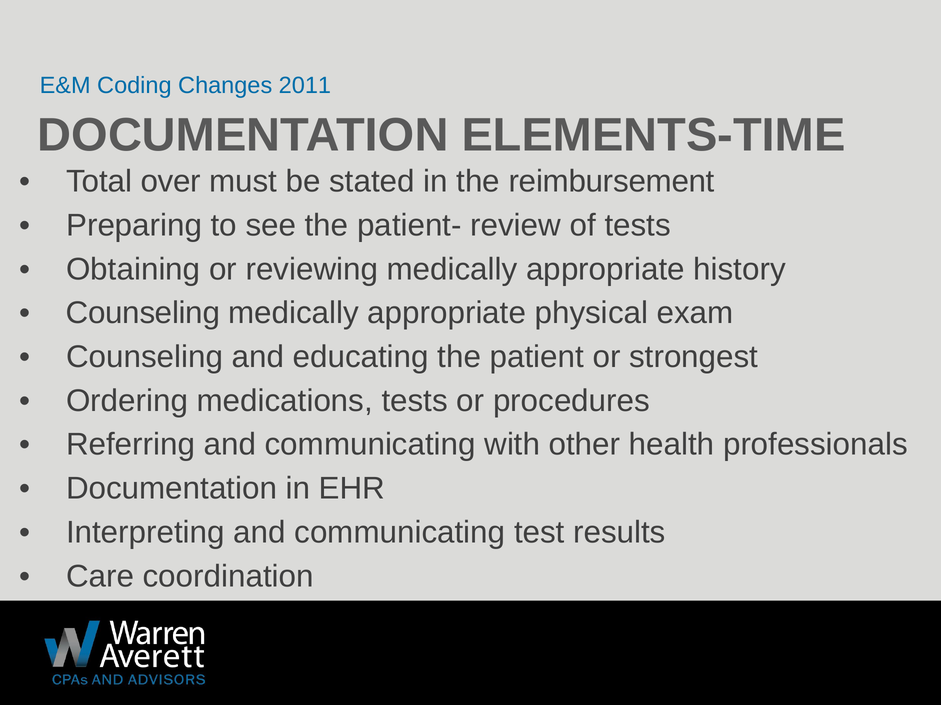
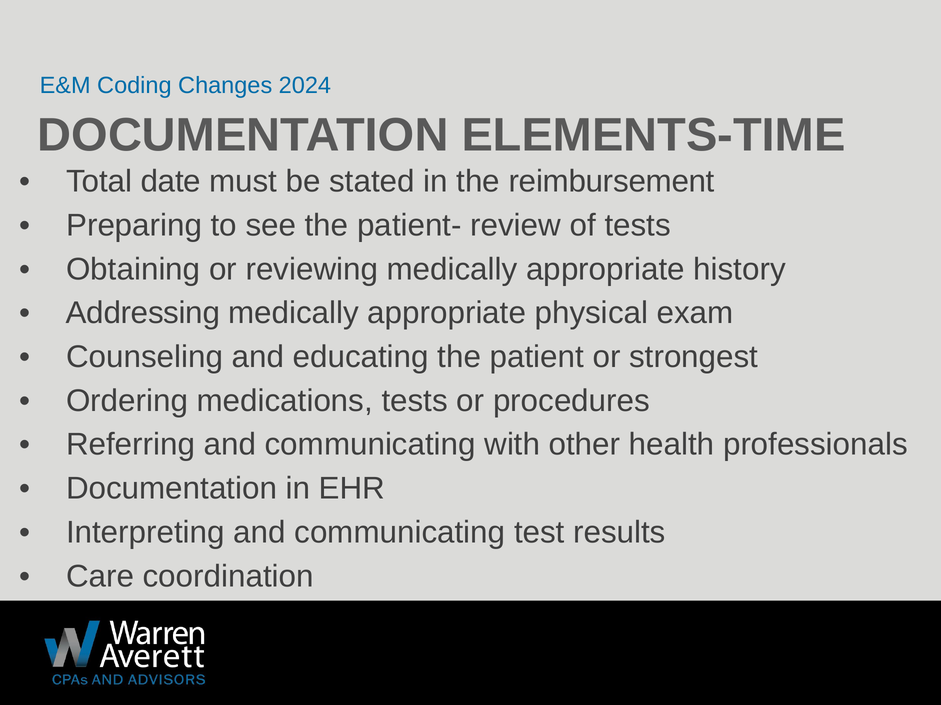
2011: 2011 -> 2024 (305, 86)
over: over -> date (171, 182)
Counseling: Counseling -> Addressing (143, 313)
